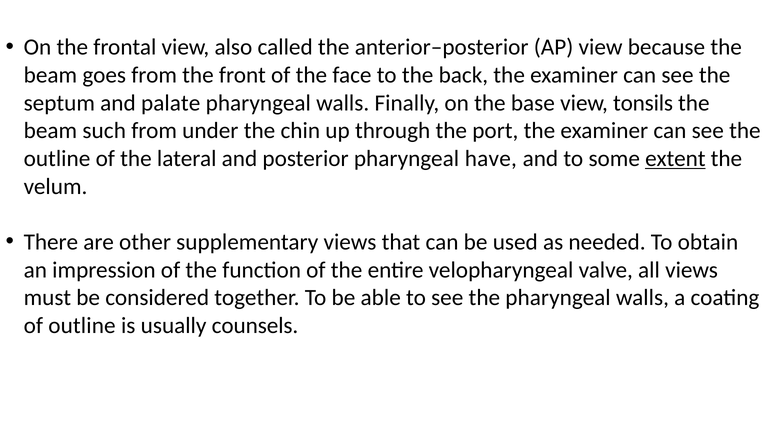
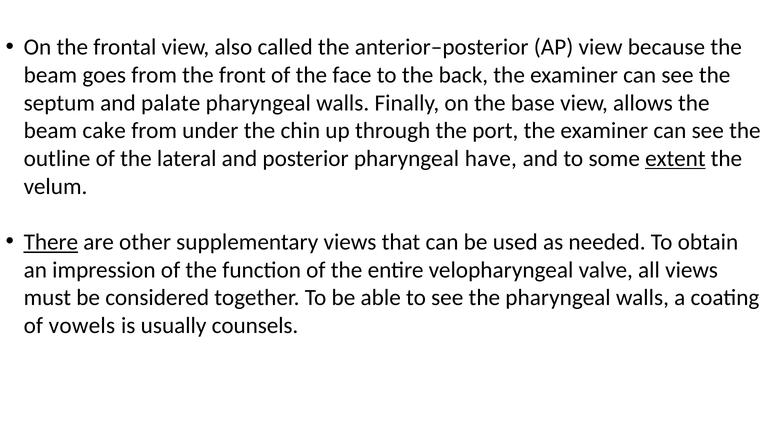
tonsils: tonsils -> allows (643, 103)
such: such -> cake (104, 131)
There underline: none -> present (51, 242)
of outline: outline -> vowels (82, 326)
